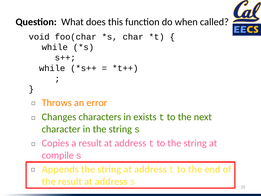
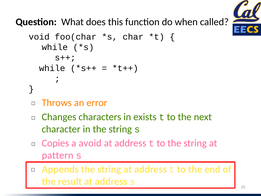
a result: result -> avoid (90, 143)
compile: compile -> pattern (58, 155)
